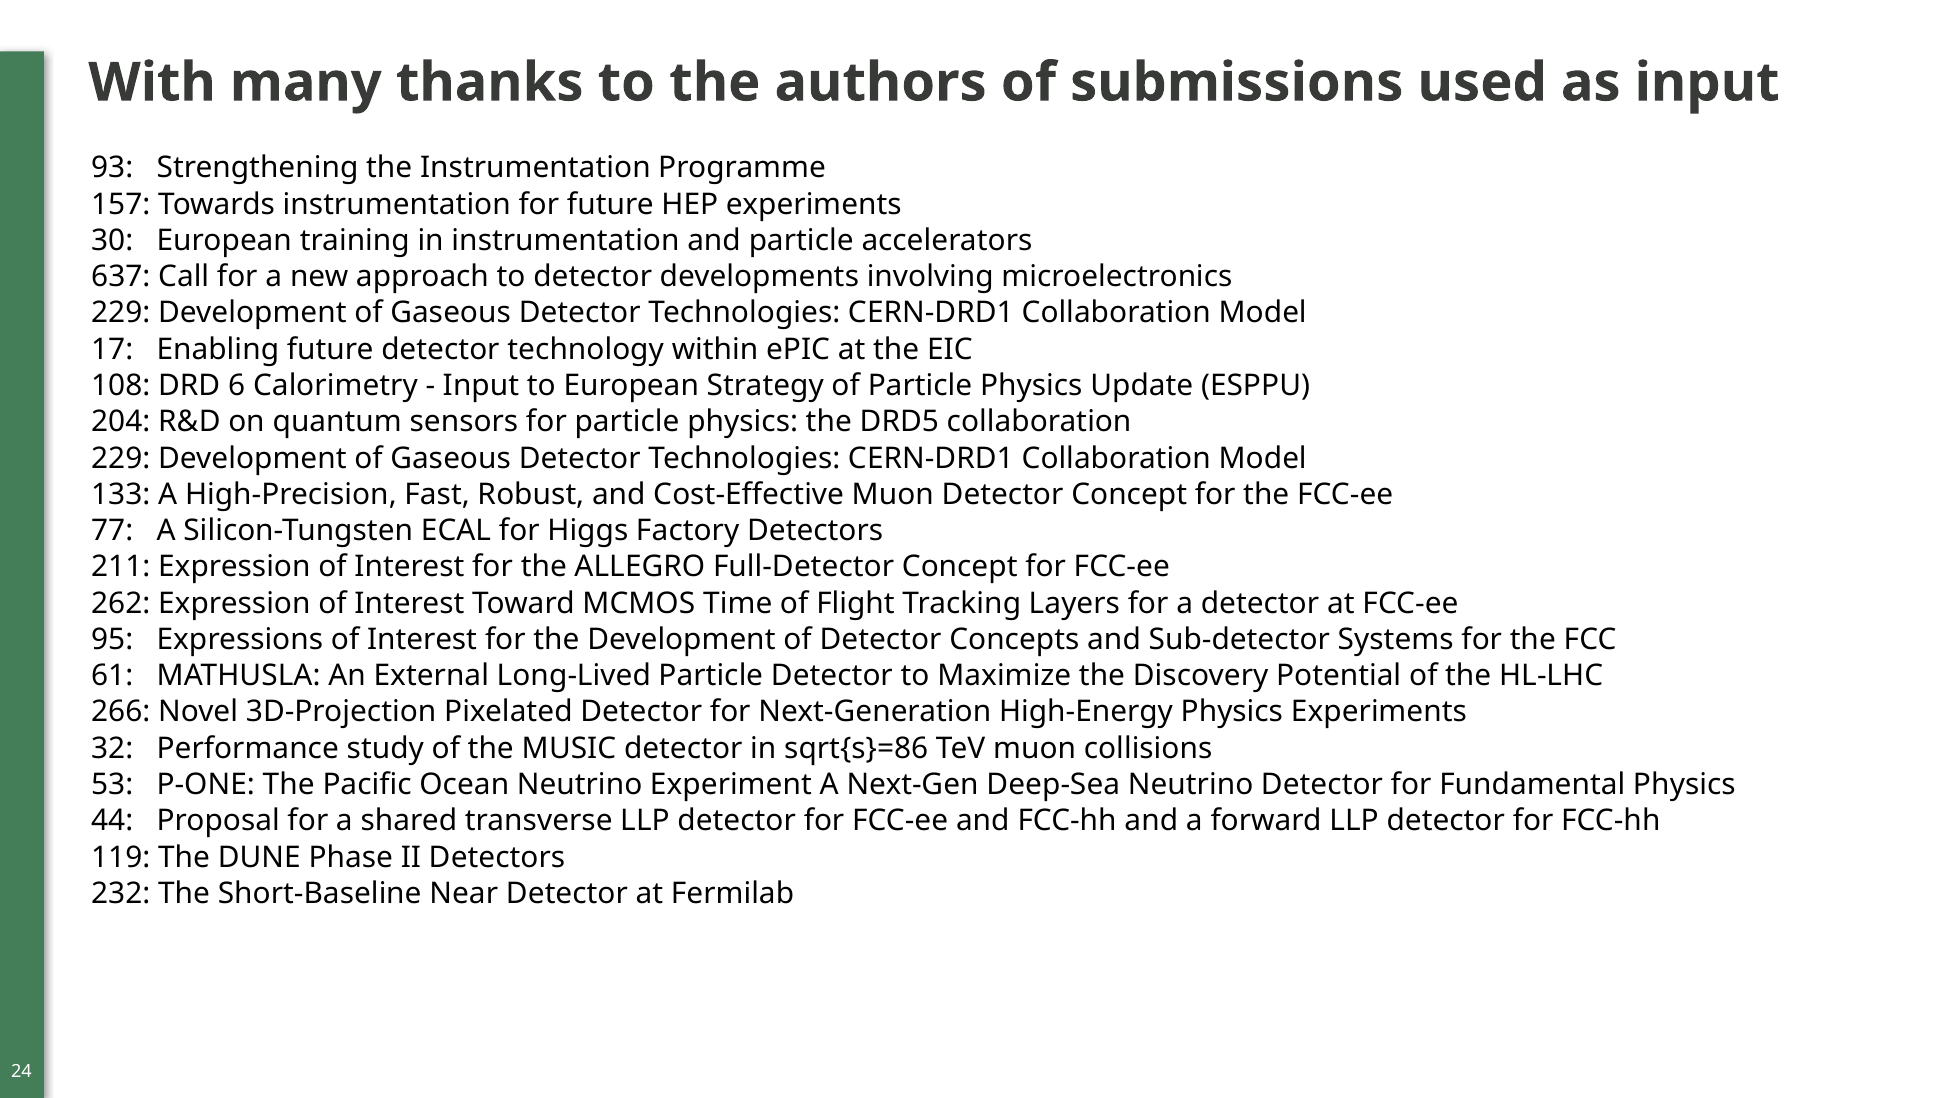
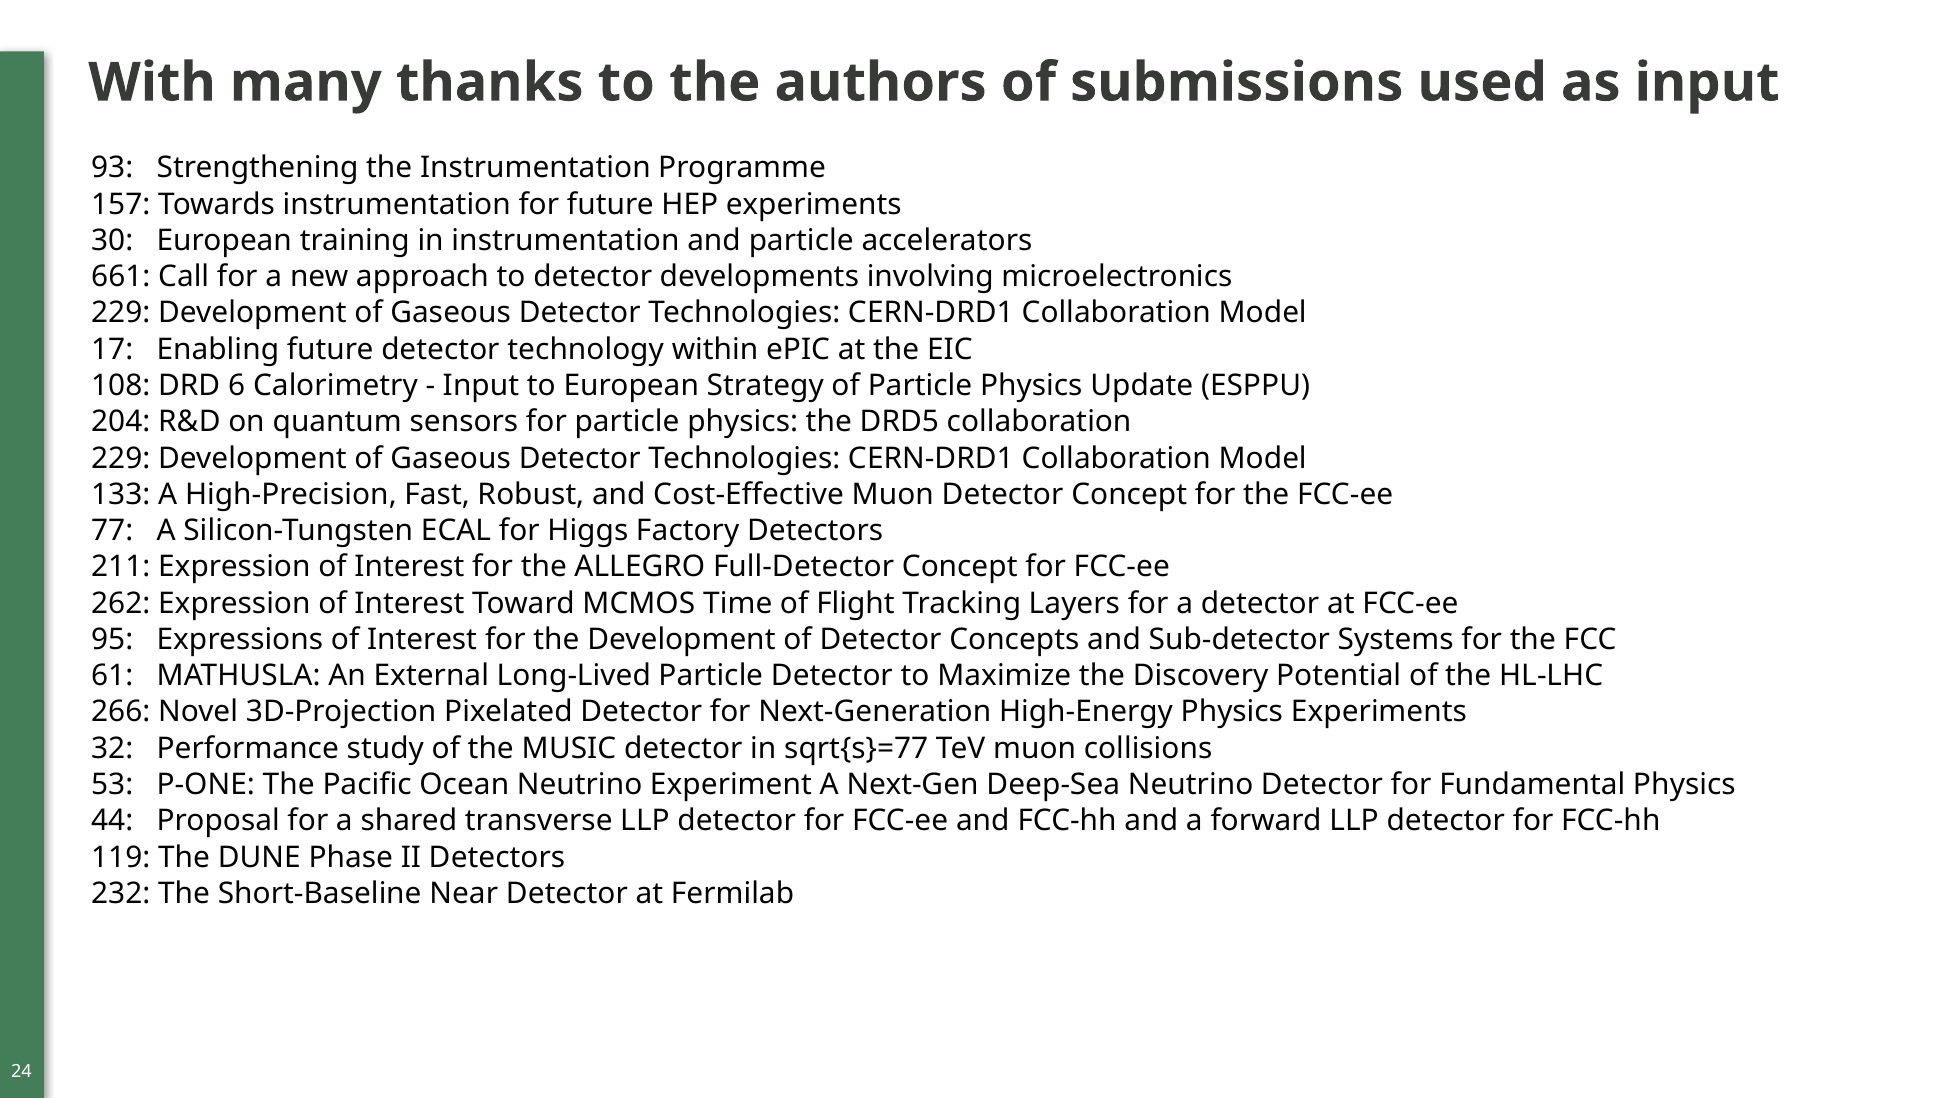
637: 637 -> 661 (121, 277)
sqrt{s}=86: sqrt{s}=86 -> sqrt{s}=77 (856, 748)
